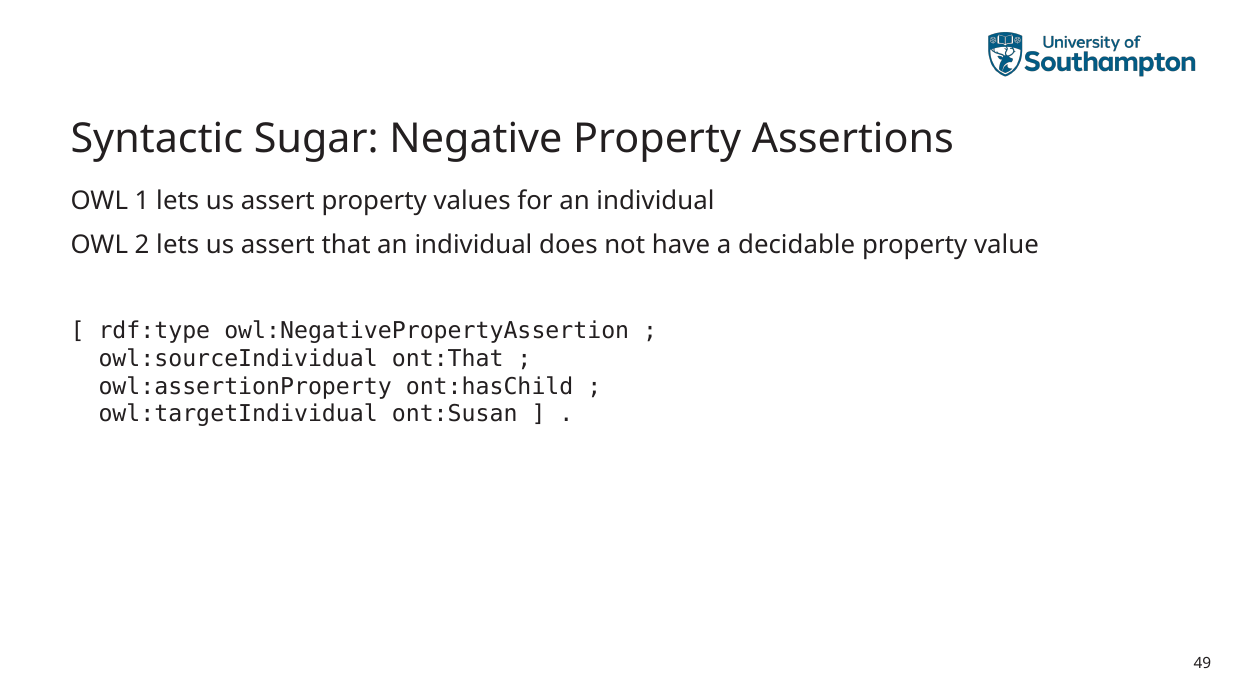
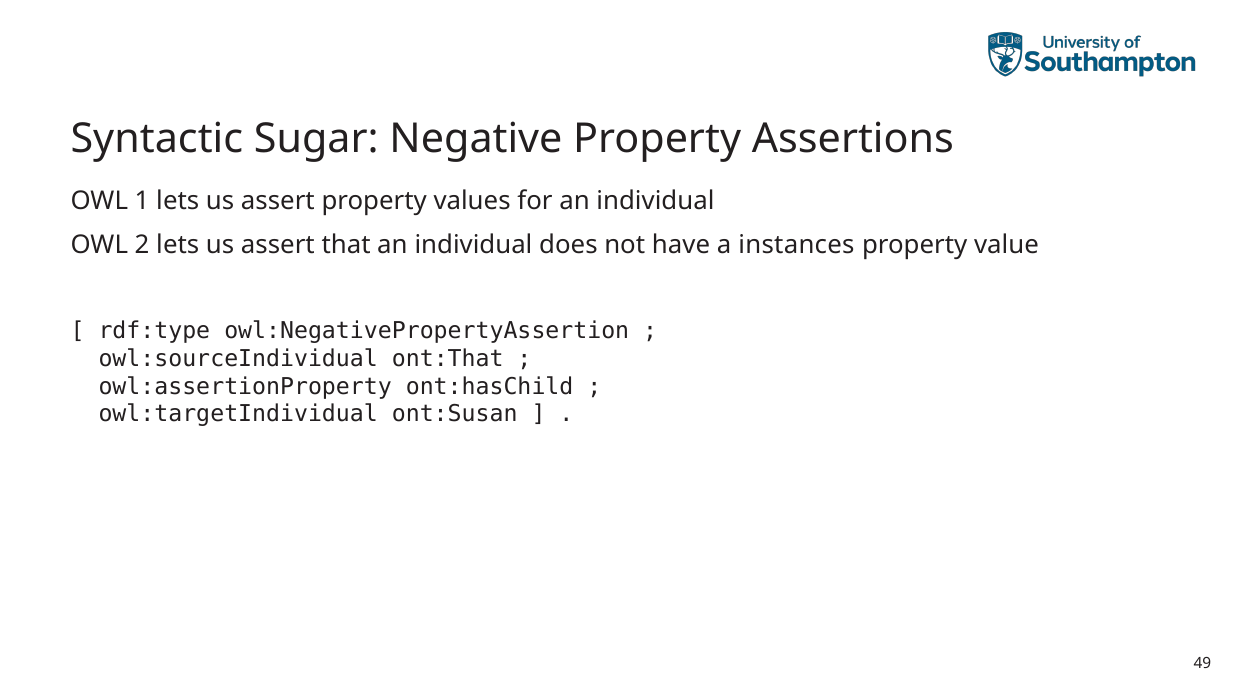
decidable: decidable -> instances (797, 245)
